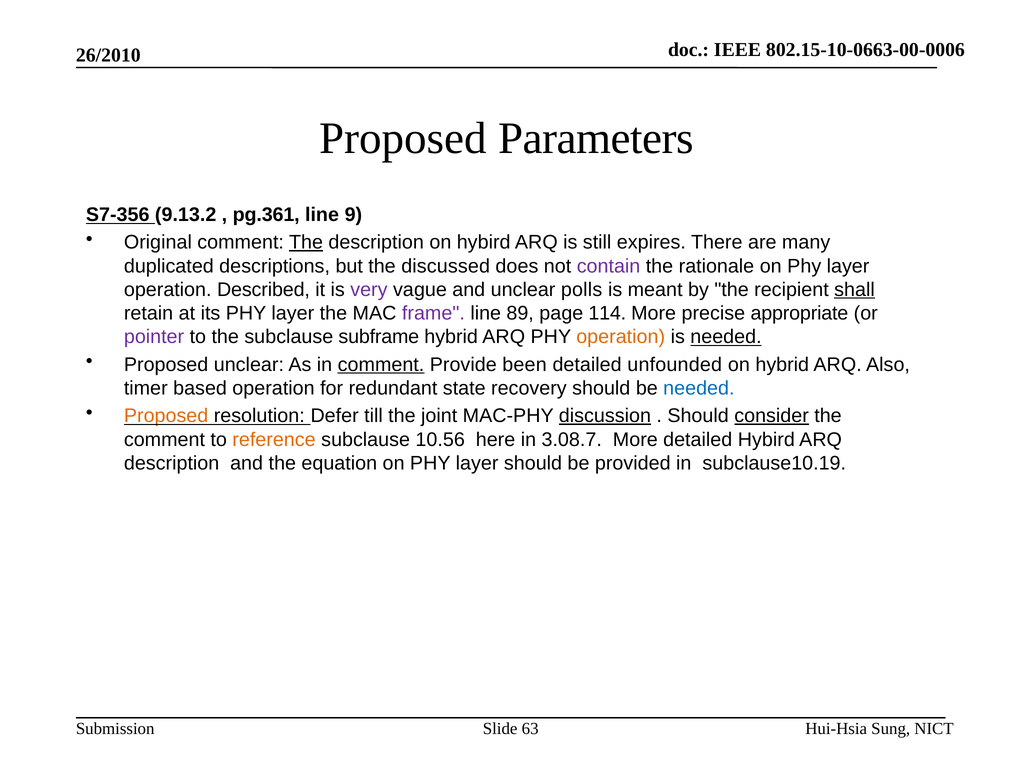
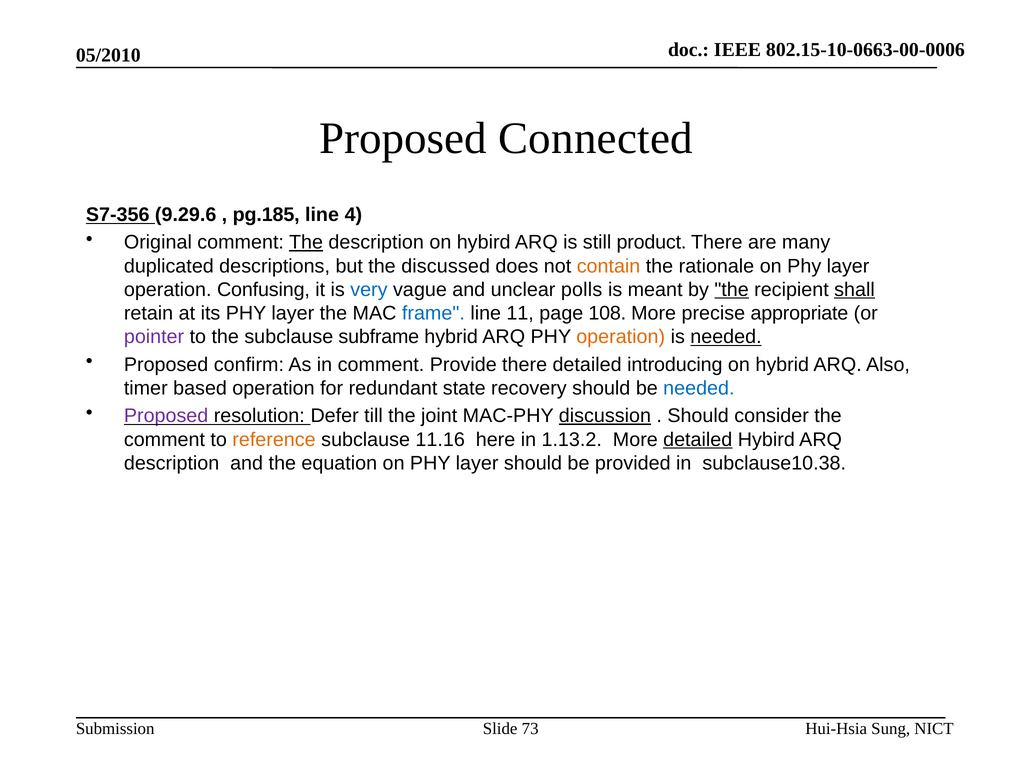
26/2010: 26/2010 -> 05/2010 (108, 55)
Parameters: Parameters -> Connected (596, 138)
9.13.2: 9.13.2 -> 9.29.6 (186, 215)
pg.361: pg.361 -> pg.185 (266, 215)
9: 9 -> 4 (353, 215)
expires: expires -> product (651, 242)
contain colour: purple -> orange (609, 266)
Described: Described -> Confusing (263, 290)
very colour: purple -> blue (369, 290)
the underline: none -> present (732, 290)
frame colour: purple -> blue (433, 313)
89: 89 -> 11 (520, 313)
114: 114 -> 108 (607, 313)
Proposed unclear: unclear -> confirm (249, 364)
comment underline: present -> none (381, 364)
Provide been: been -> there (525, 364)
unfounded: unfounded -> introducing (675, 364)
Proposed colour: orange -> purple (166, 416)
consider underline: present -> none (772, 416)
10.56: 10.56 -> 11.16 (440, 439)
3.08.7: 3.08.7 -> 1.13.2 (572, 439)
detailed underline: none -> present (698, 439)
subclause10.19: subclause10.19 -> subclause10.38 (774, 463)
63: 63 -> 73 (530, 729)
